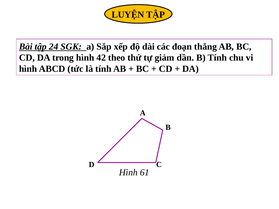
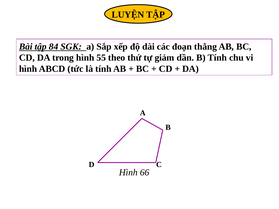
24: 24 -> 84 (54, 47)
42: 42 -> 55 (101, 58)
61: 61 -> 66 (145, 173)
